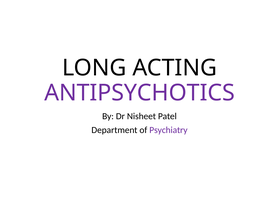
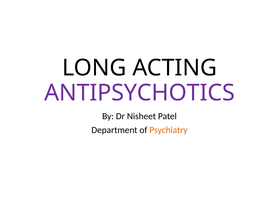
Psychiatry colour: purple -> orange (168, 130)
